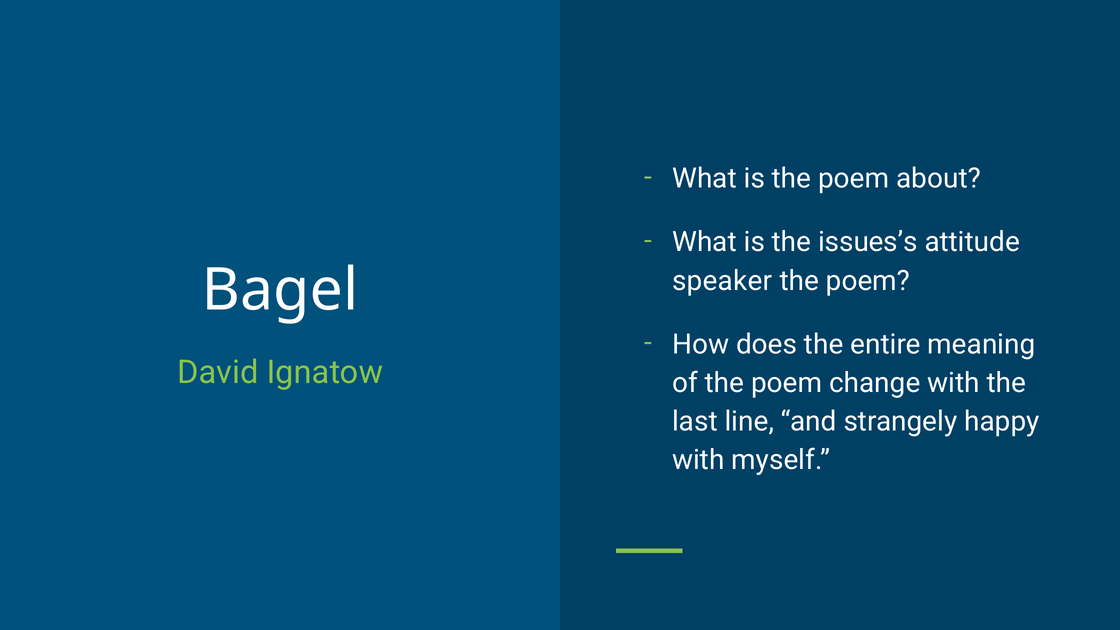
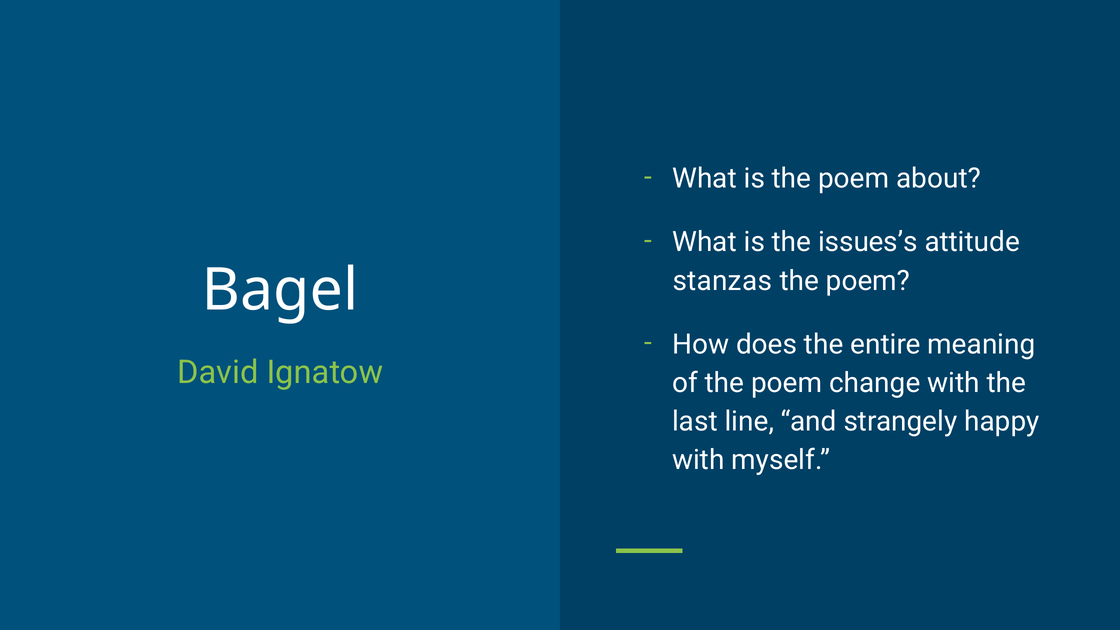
speaker: speaker -> stanzas (722, 281)
